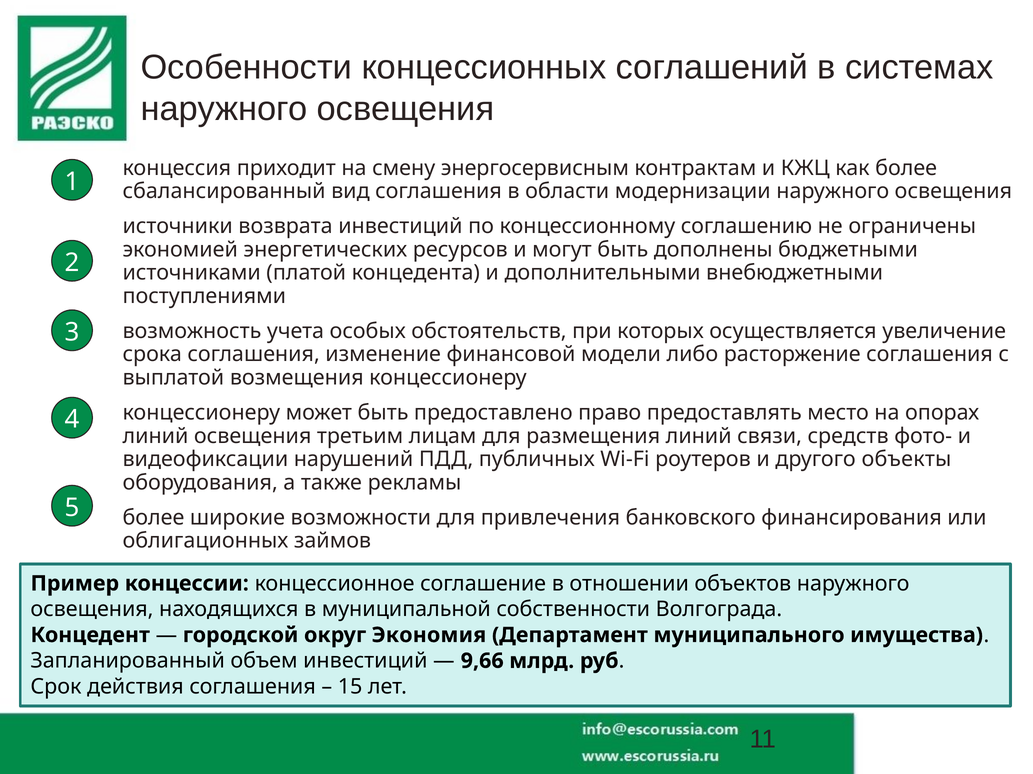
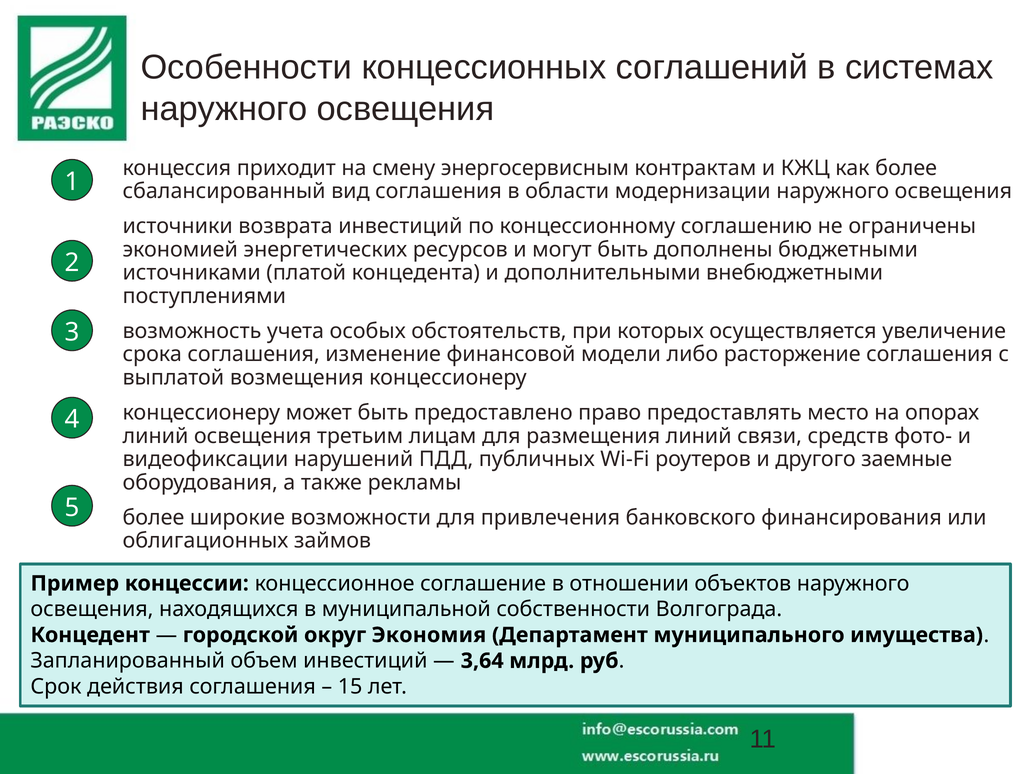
объекты: объекты -> заемные (907, 460)
9,66: 9,66 -> 3,64 (482, 661)
